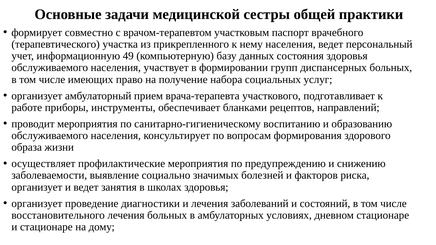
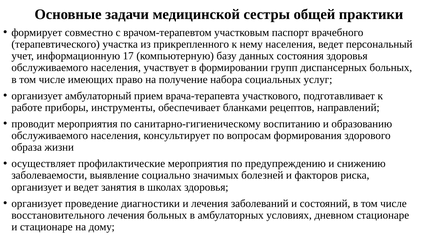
49: 49 -> 17 (128, 56)
